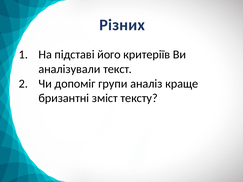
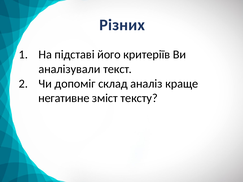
групи: групи -> склад (113, 84)
бризантні: бризантні -> негативне (64, 98)
